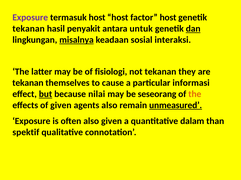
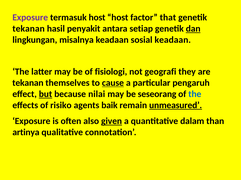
factor host: host -> that (168, 18)
untuk: untuk -> setiap (141, 29)
misalnya underline: present -> none (77, 40)
sosial interaksi: interaksi -> keadaan (173, 40)
not tekanan: tekanan -> geografi (160, 72)
cause underline: none -> present (113, 83)
informasi: informasi -> pengaruh (191, 83)
the colour: orange -> blue (195, 94)
of given: given -> risiko (61, 106)
agents also: also -> baik (109, 106)
given underline: none -> present (112, 122)
spektif: spektif -> artinya (26, 133)
